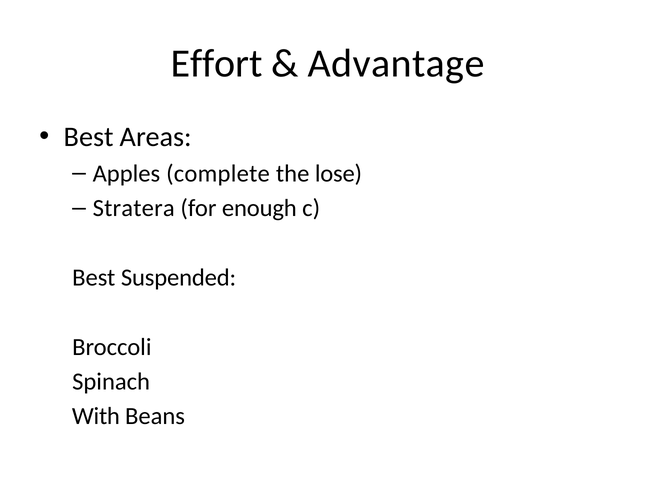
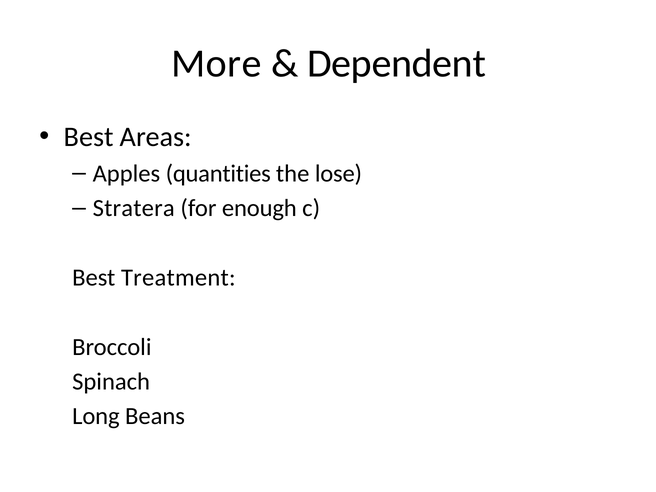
Effort: Effort -> More (216, 64)
Advantage: Advantage -> Dependent (397, 64)
complete: complete -> quantities (218, 174)
Suspended: Suspended -> Treatment (178, 278)
With: With -> Long (96, 416)
